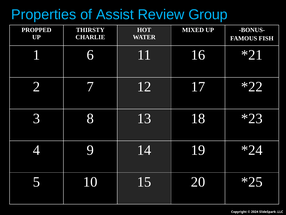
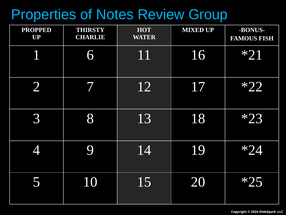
Assist: Assist -> Notes (115, 15)
